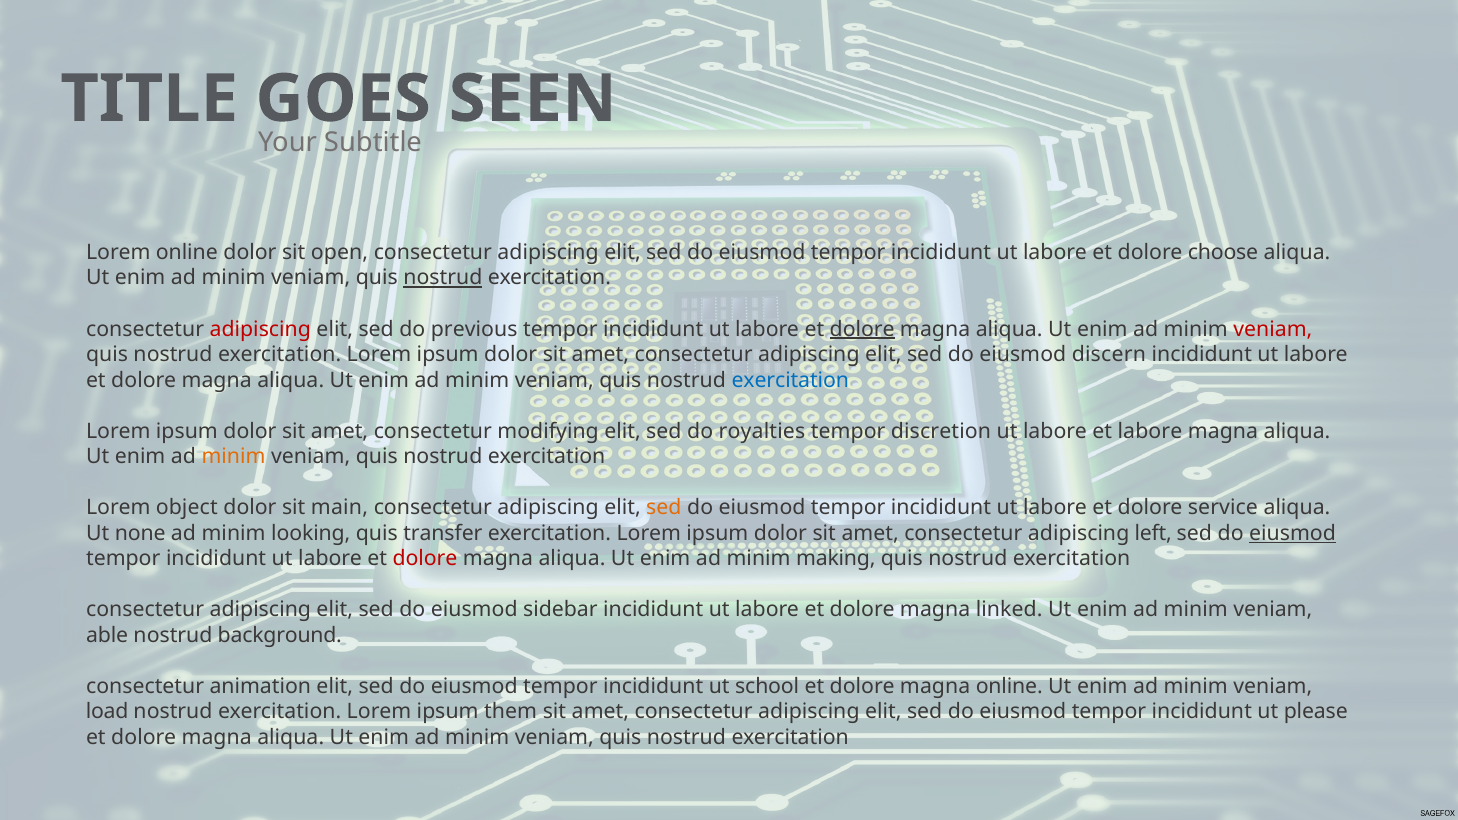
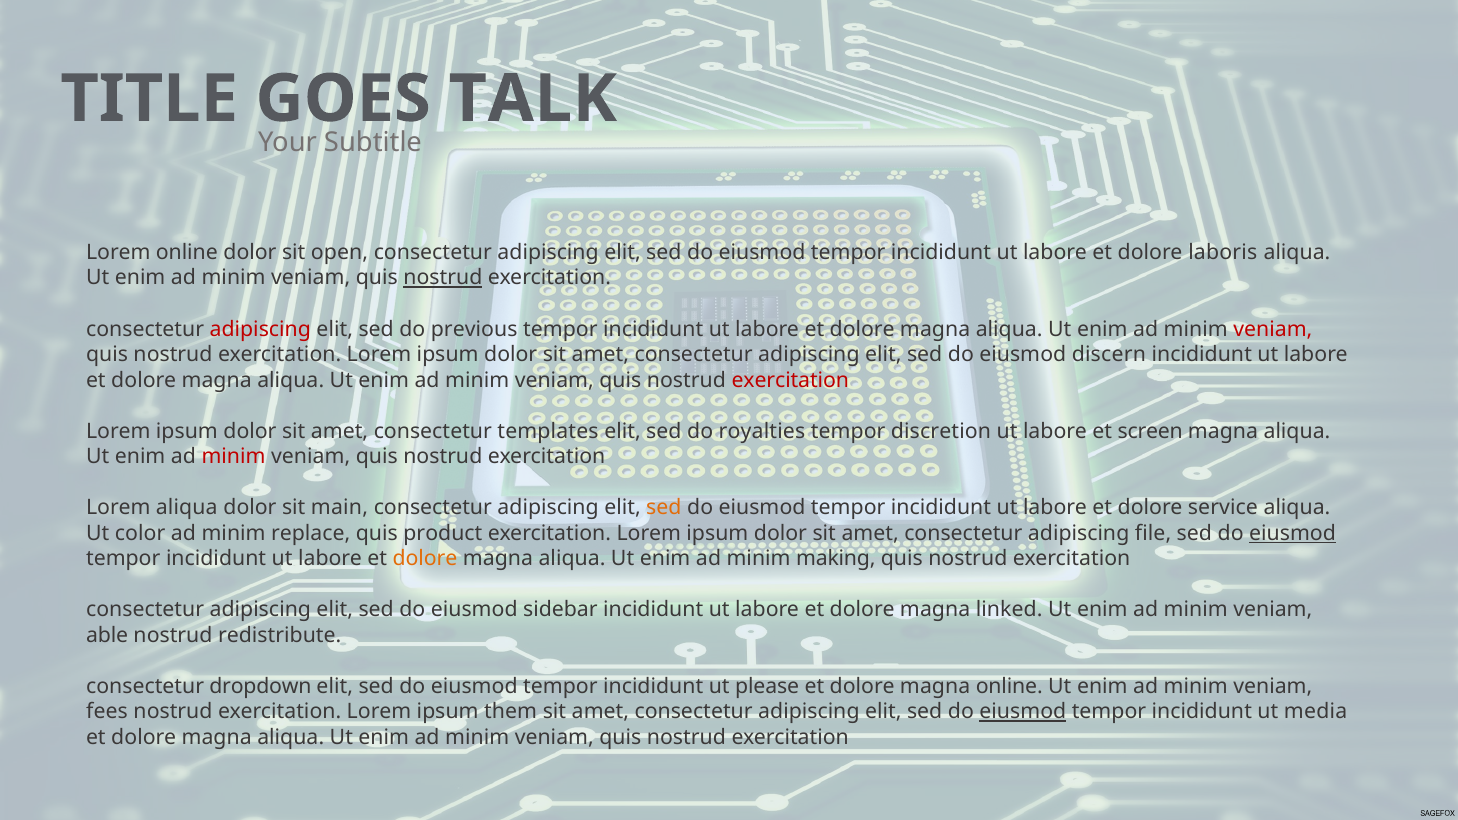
SEEN: SEEN -> TALK (533, 99)
choose: choose -> laboris (1223, 252)
dolore underline: present -> none (862, 329)
exercitation colour: blue -> red (790, 380)
modifying: modifying -> templates (548, 431)
et labore: labore -> screen (1150, 431)
minim colour: orange -> red (234, 457)
Lorem object: object -> aliqua (187, 508)
none: none -> color (140, 533)
looking: looking -> replace (311, 533)
transfer: transfer -> product (443, 533)
left: left -> file (1153, 533)
dolore colour: red -> orange (425, 559)
background: background -> redistribute (280, 635)
animation: animation -> dropdown (260, 686)
school: school -> please (767, 686)
load: load -> fees (107, 712)
eiusmod underline: none -> present (1023, 712)
please: please -> media (1316, 712)
